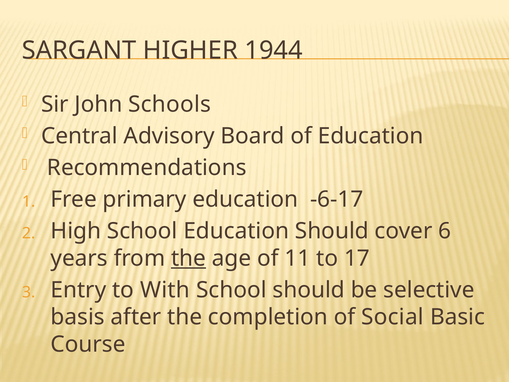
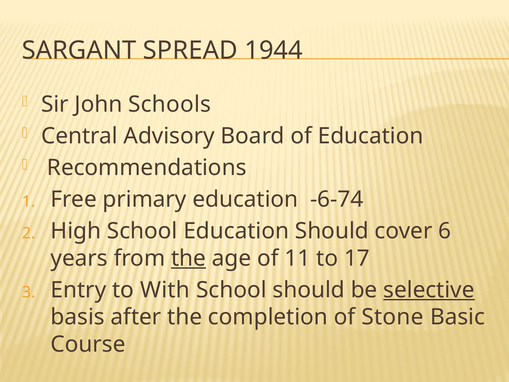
HIGHER: HIGHER -> SPREAD (190, 51)
-6-17: -6-17 -> -6-74 (337, 199)
selective underline: none -> present (429, 290)
Social: Social -> Stone (393, 317)
